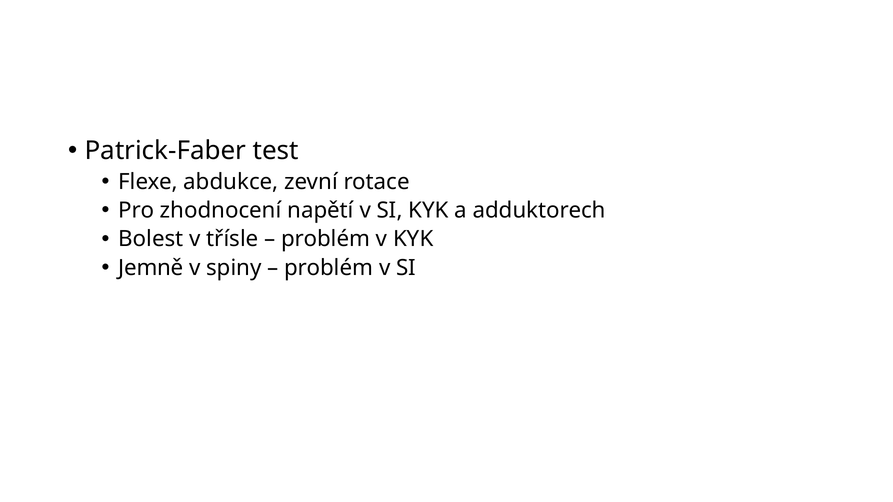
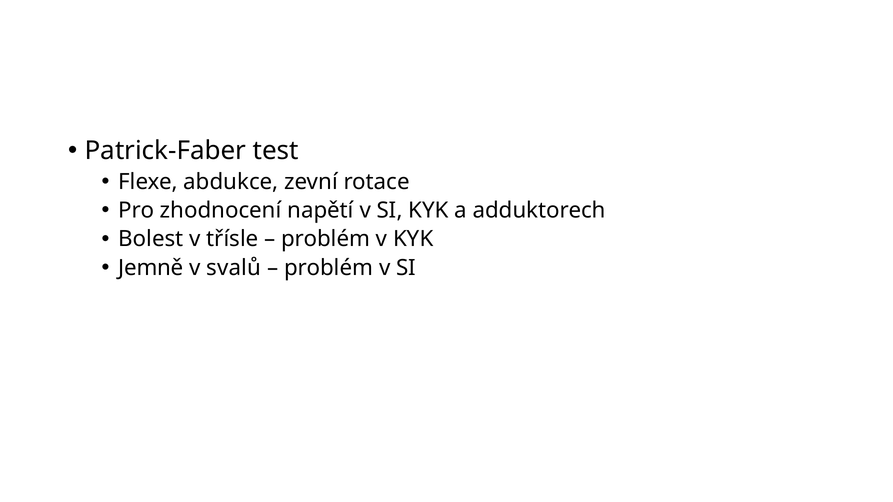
spiny: spiny -> svalů (234, 268)
